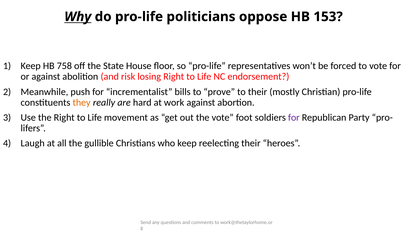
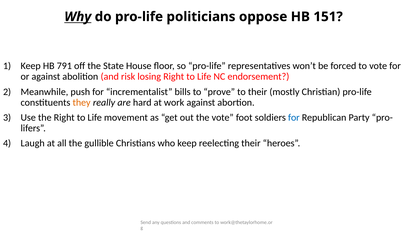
153: 153 -> 151 (328, 17)
758: 758 -> 791 (64, 66)
for colour: purple -> blue (294, 118)
